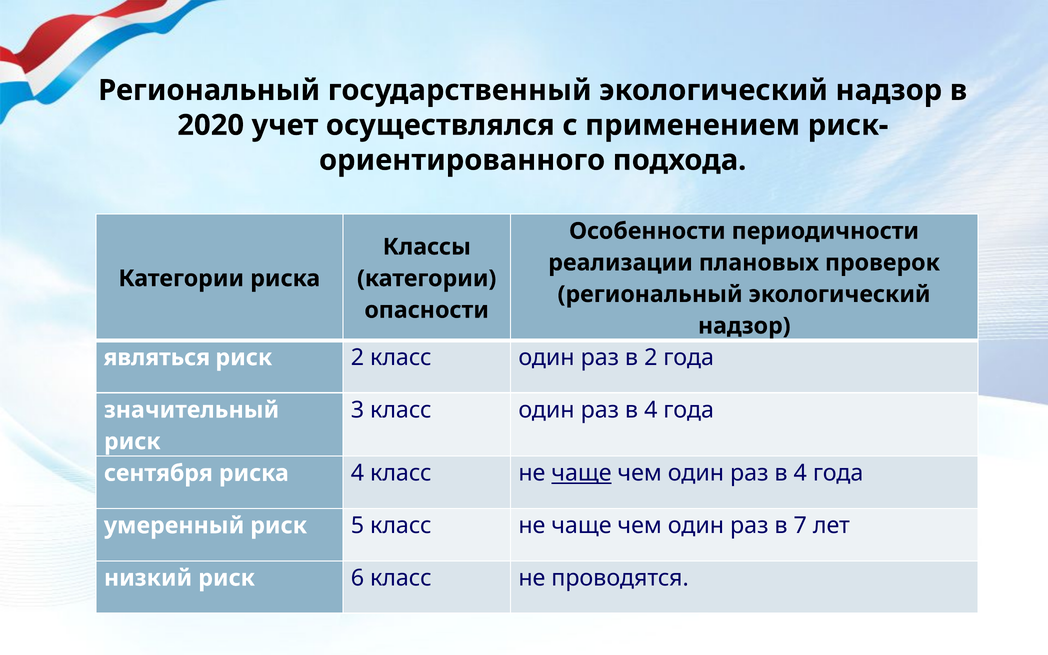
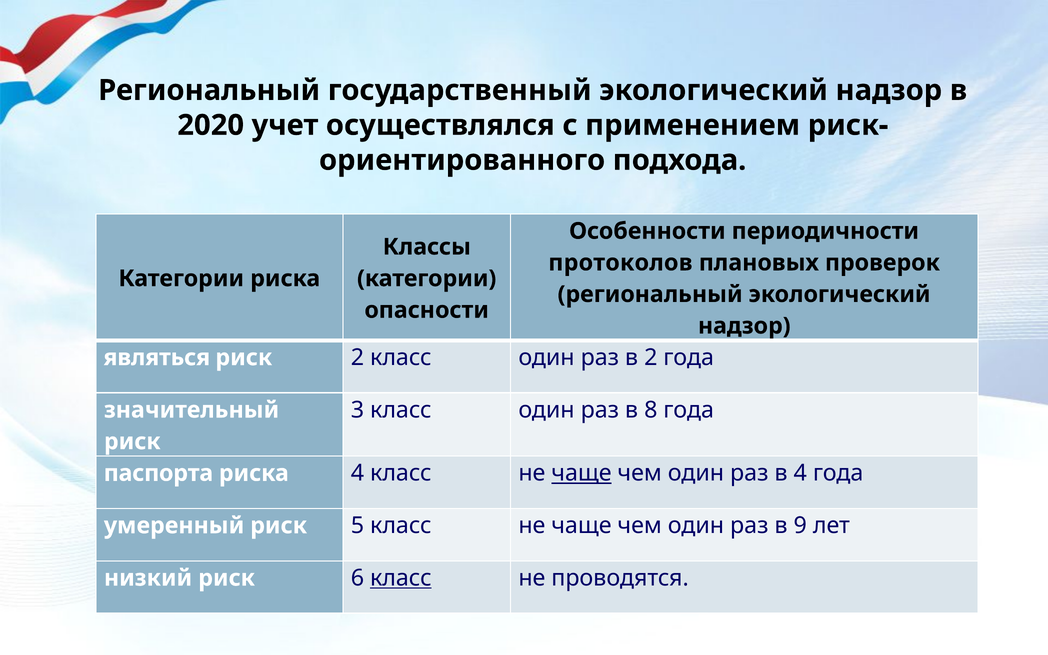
реализации: реализации -> протоколов (620, 263)
4: 4 -> 8 (651, 410)
сентября: сентября -> паспорта (158, 473)
7: 7 -> 9 (800, 526)
класс underline: none -> present (401, 578)
